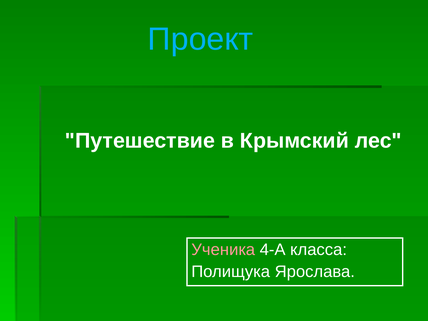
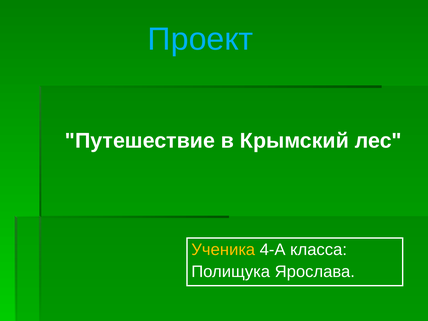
Ученика colour: pink -> yellow (223, 250)
